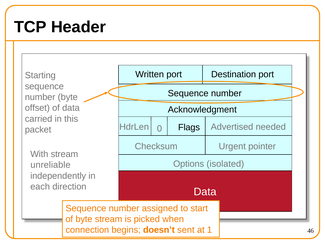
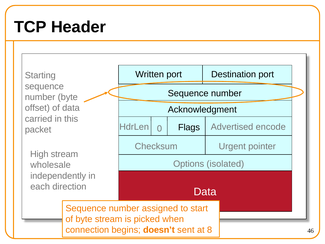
needed: needed -> encode (271, 127)
With: With -> High (39, 154)
unreliable: unreliable -> wholesale (51, 165)
1: 1 -> 8 (210, 230)
